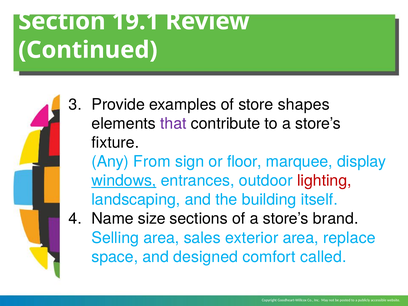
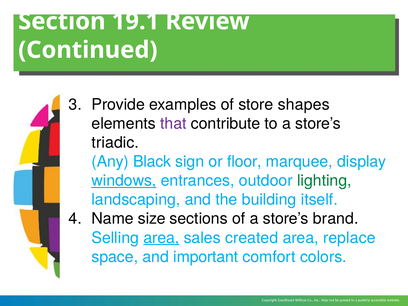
fixture: fixture -> triadic (115, 143)
From: From -> Black (152, 162)
lighting colour: red -> green (324, 181)
area underline: none -> present (161, 238)
exterior: exterior -> created (252, 238)
designed: designed -> important (206, 257)
called: called -> colors (323, 257)
